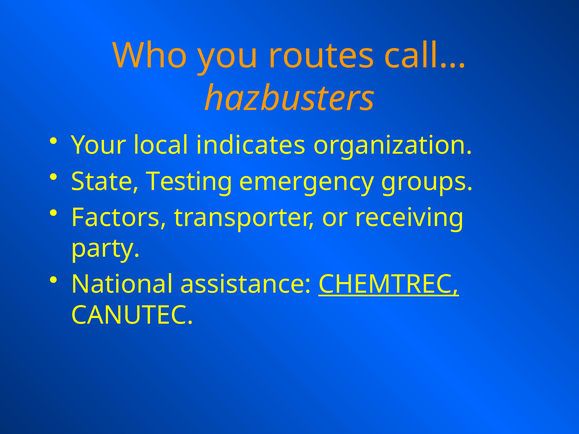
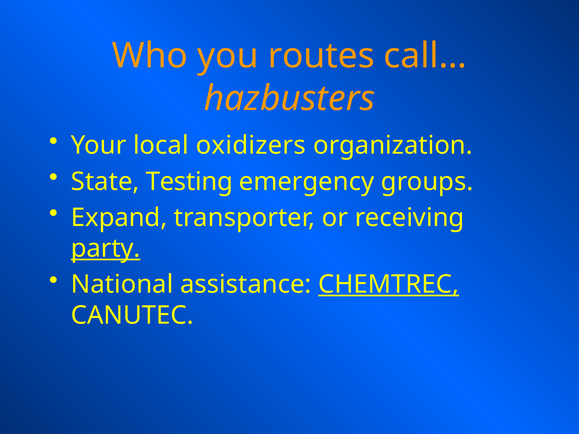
indicates: indicates -> oxidizers (251, 146)
Factors: Factors -> Expand (119, 218)
party underline: none -> present (106, 249)
